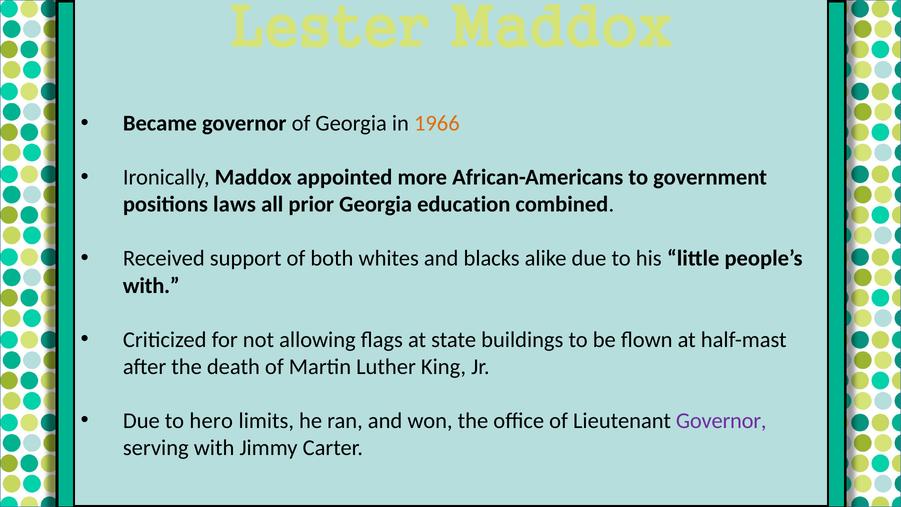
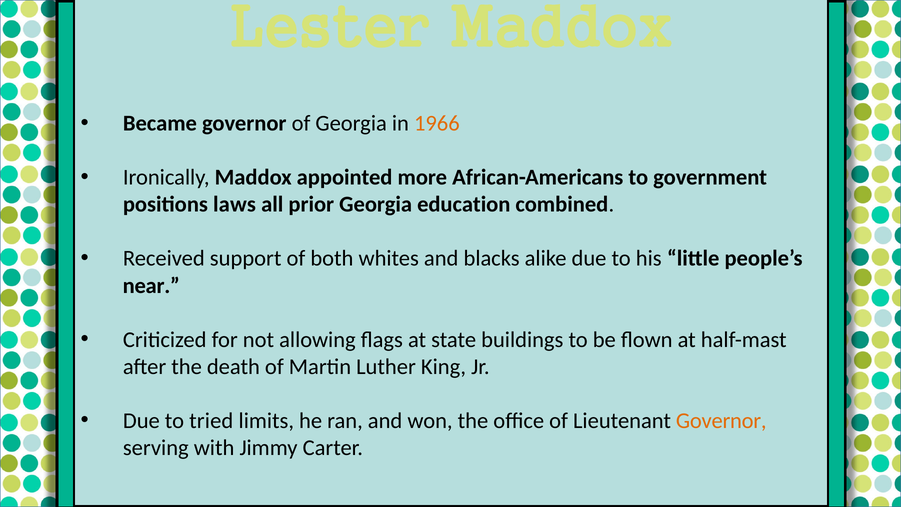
with: with -> near (151, 285)
hero: hero -> tried (211, 421)
Governor colour: purple -> orange (721, 421)
